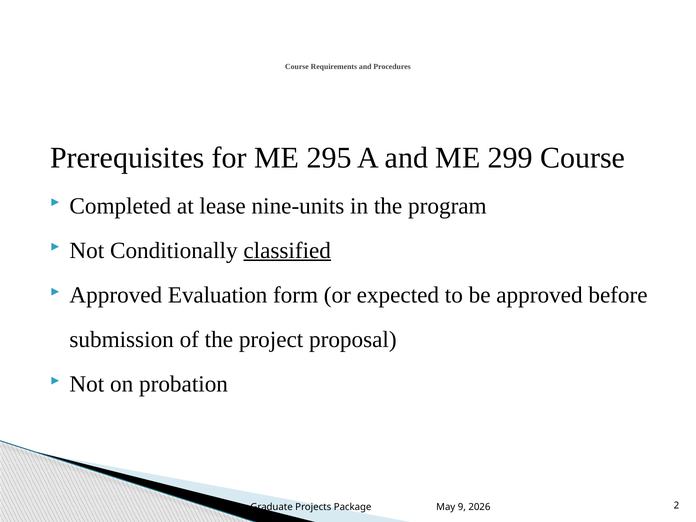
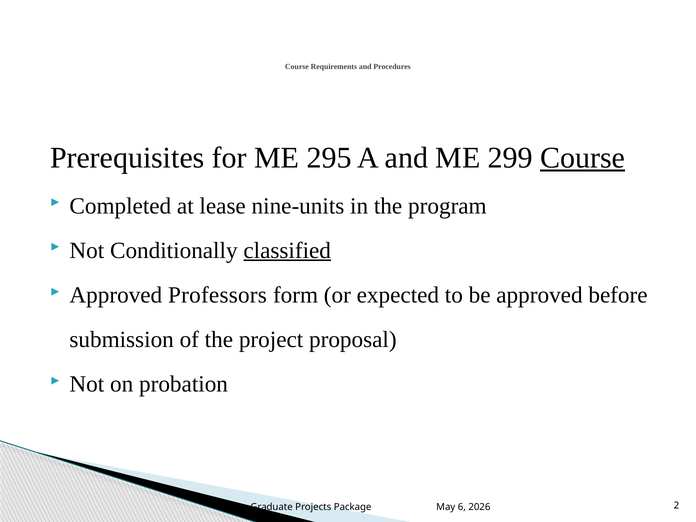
Course underline: none -> present (583, 158)
Evaluation: Evaluation -> Professors (217, 295)
9: 9 -> 6 (462, 507)
